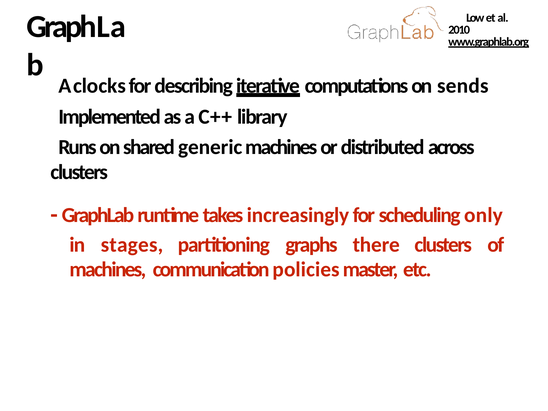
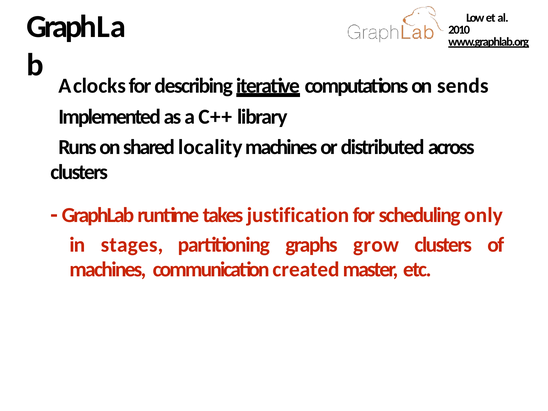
generic: generic -> locality (210, 147)
increasingly: increasingly -> justification (298, 215)
there: there -> grow (376, 245)
policies: policies -> created (306, 269)
